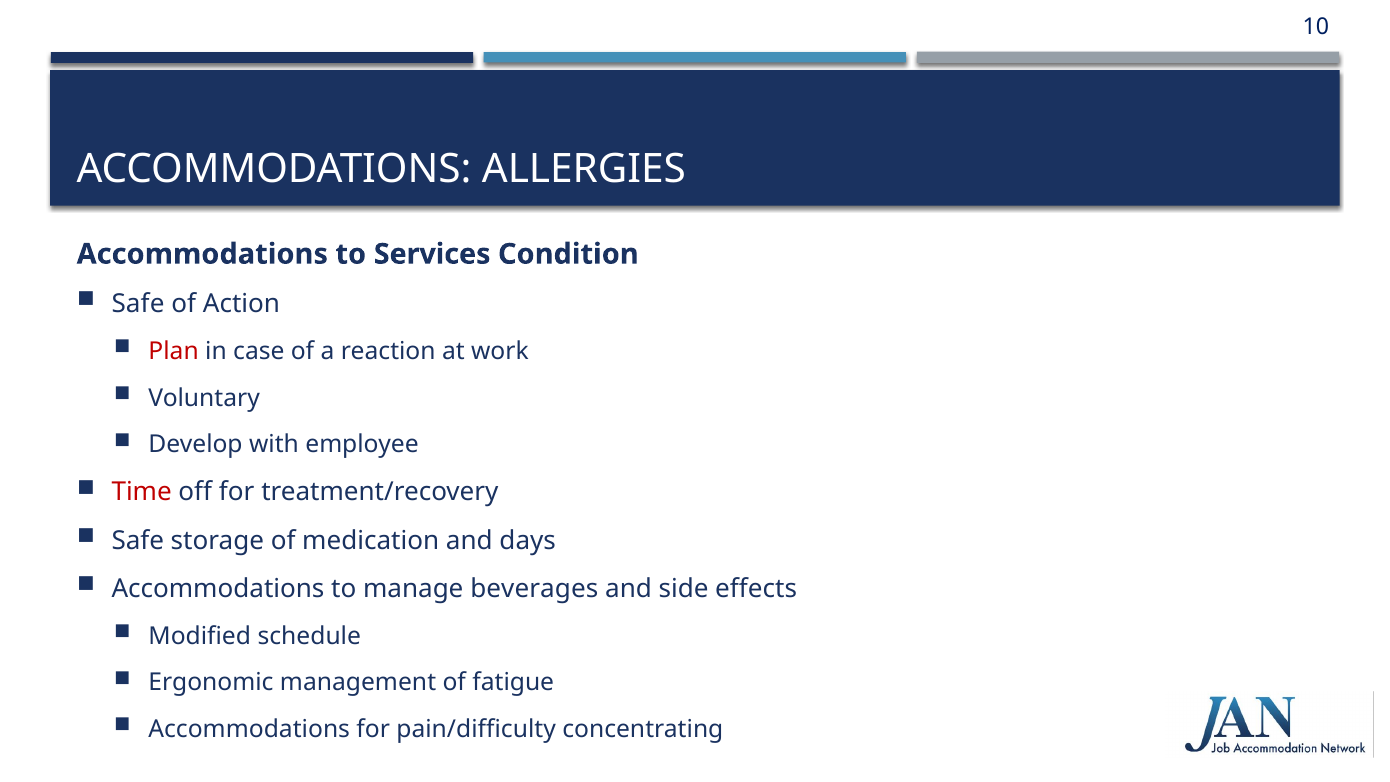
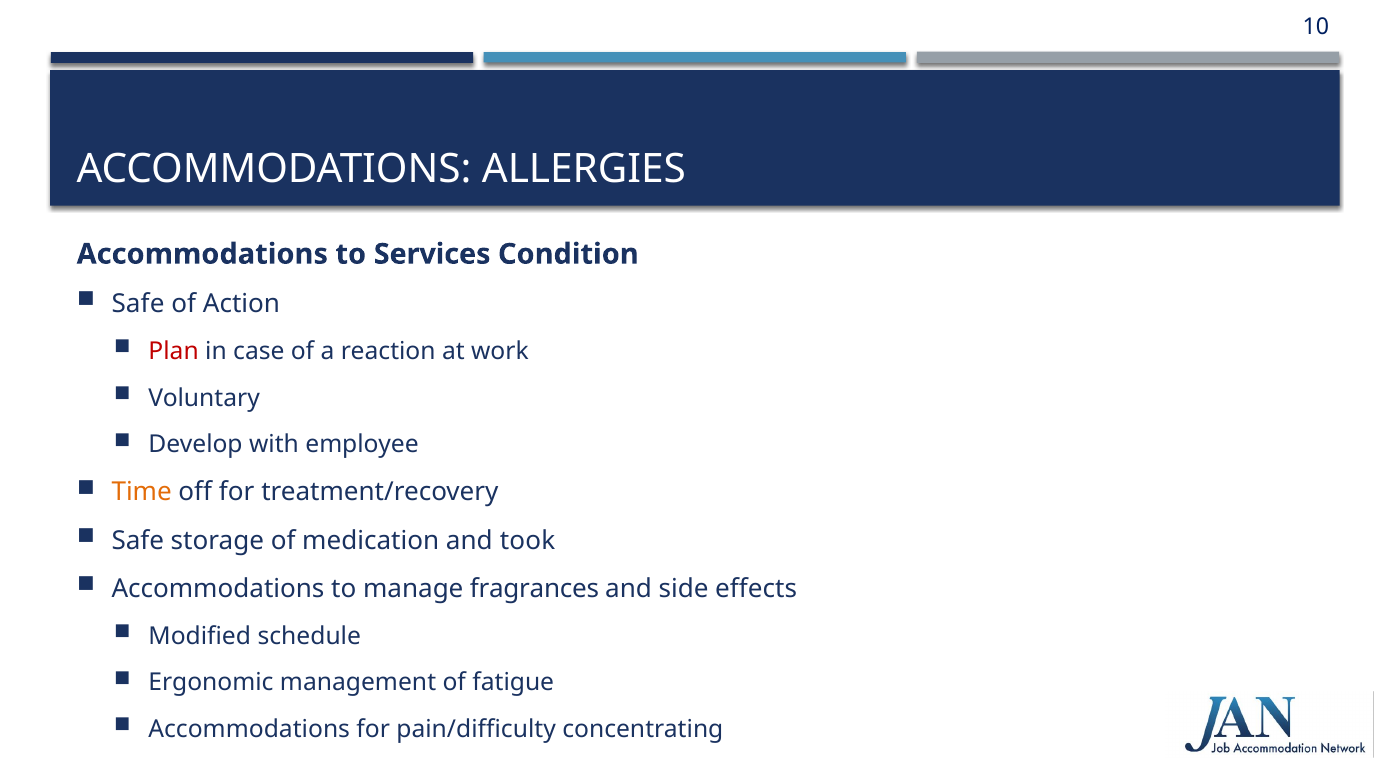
Time colour: red -> orange (142, 492)
days: days -> took (528, 540)
beverages: beverages -> fragrances (534, 589)
